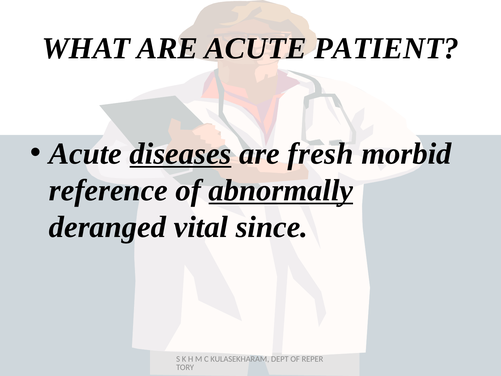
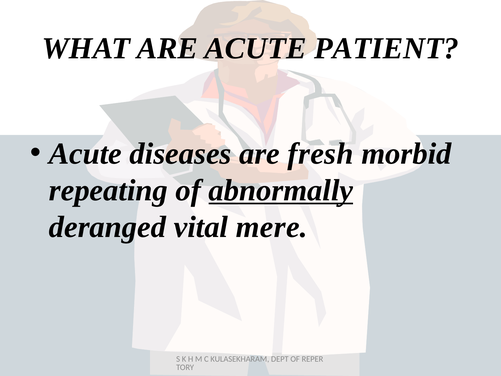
diseases underline: present -> none (181, 154)
reference: reference -> repeating (108, 190)
since: since -> mere (272, 227)
